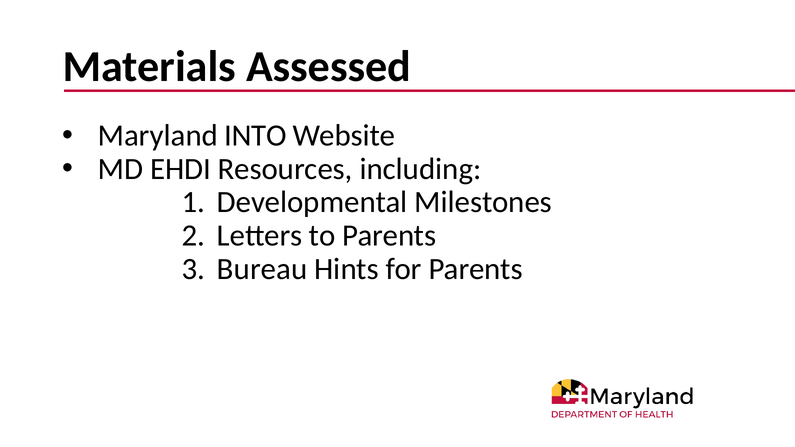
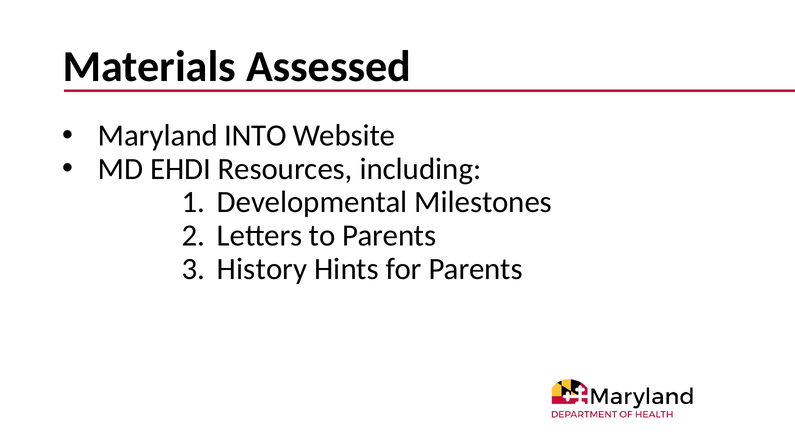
Bureau: Bureau -> History (262, 269)
